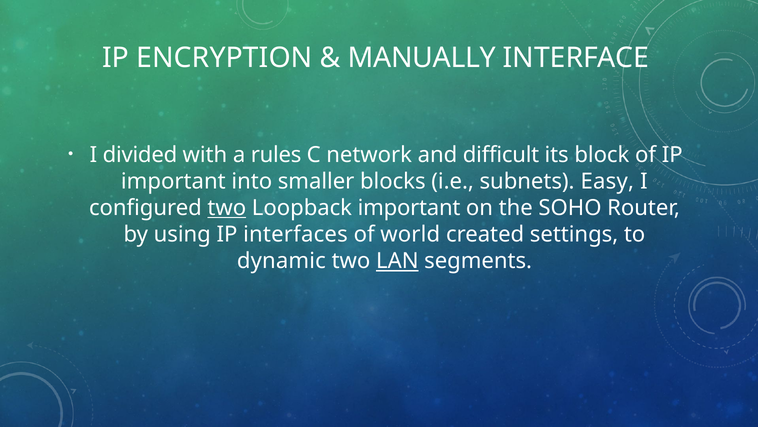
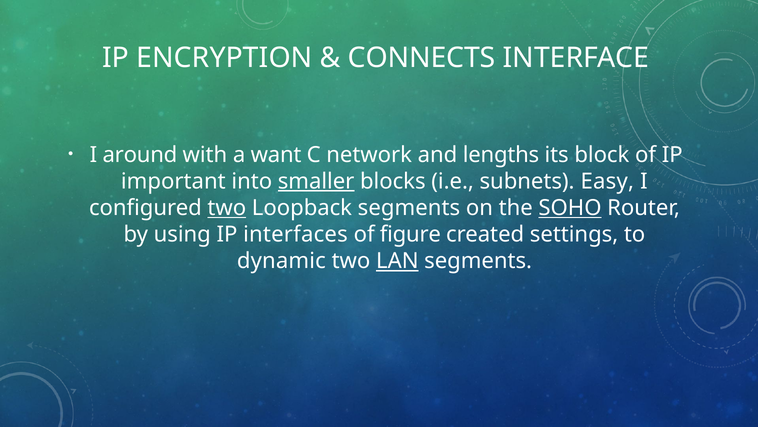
MANUALLY: MANUALLY -> CONNECTS (422, 58)
divided: divided -> around (140, 155)
rules: rules -> want (276, 155)
difficult: difficult -> lengths (501, 155)
smaller underline: none -> present (316, 181)
Loopback important: important -> segments (409, 208)
SOHO underline: none -> present (570, 208)
world: world -> figure (410, 234)
